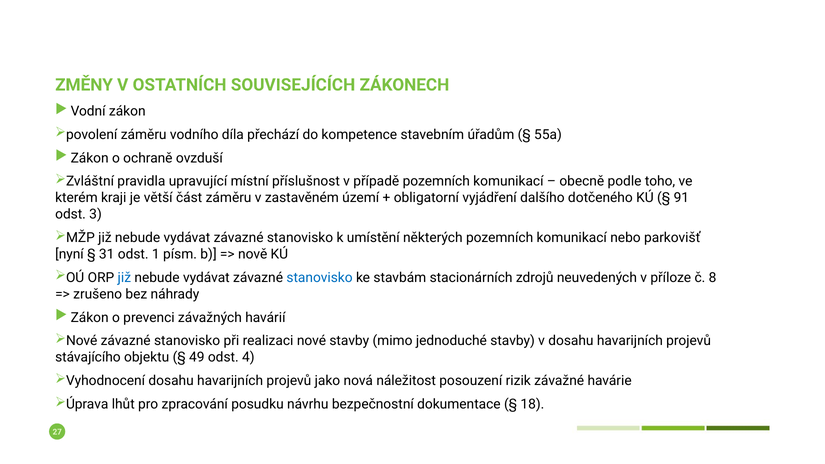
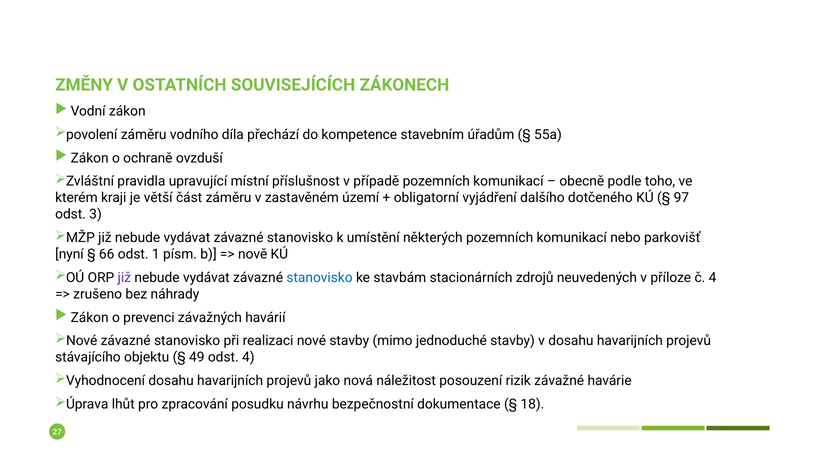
91: 91 -> 97 (681, 198)
31: 31 -> 66 (107, 254)
již colour: blue -> purple (124, 278)
č 8: 8 -> 4 (713, 278)
